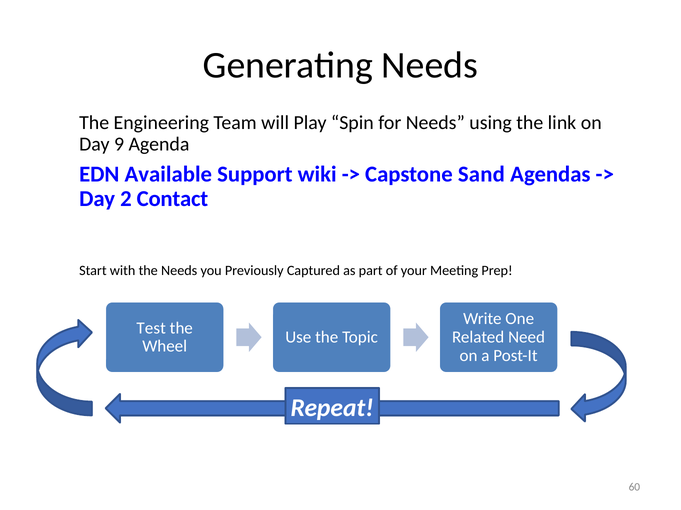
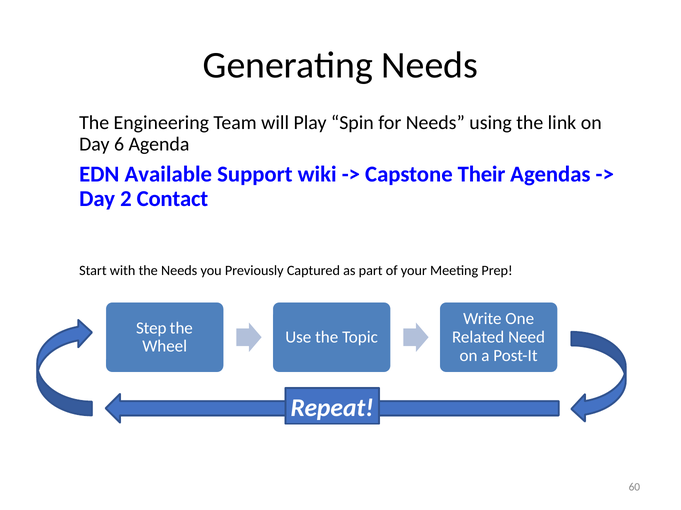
9: 9 -> 6 (119, 144)
Sand: Sand -> Their (482, 174)
Test: Test -> Step (151, 328)
